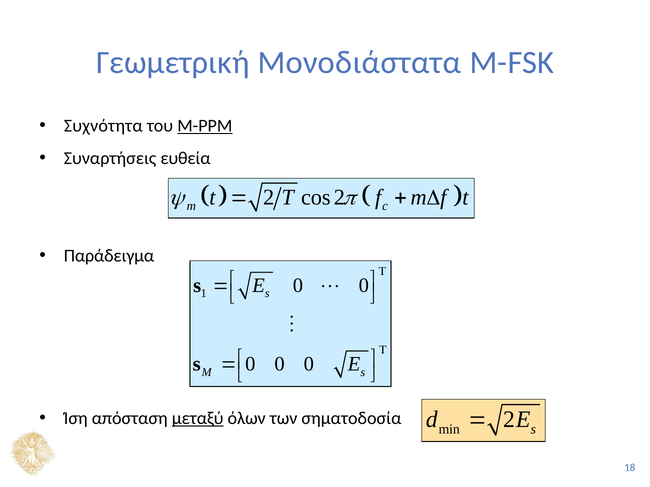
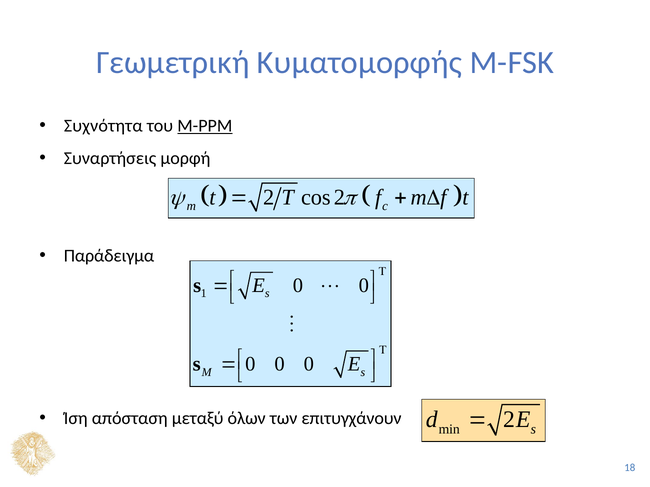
Μονοδιάστατα: Μονοδιάστατα -> Κυματομορφής (360, 62)
ευθεία: ευθεία -> μορφή (185, 159)
μεταξύ underline: present -> none (198, 419)
σηματοδοσία: σηματοδοσία -> επιτυγχάνουν (352, 419)
